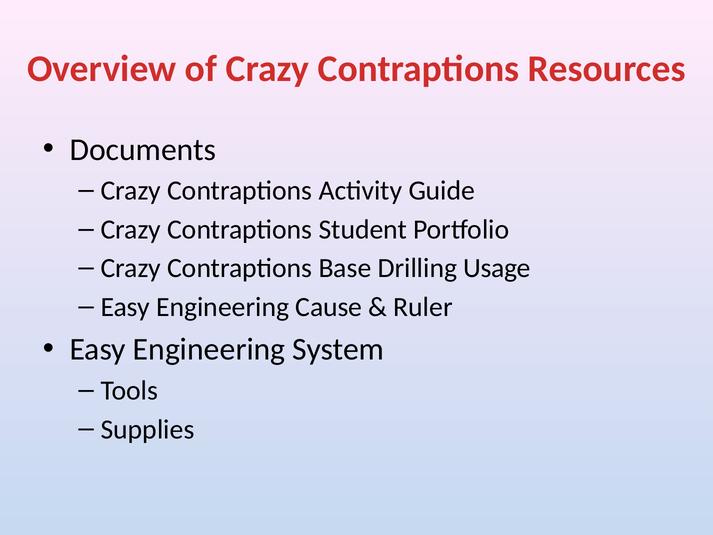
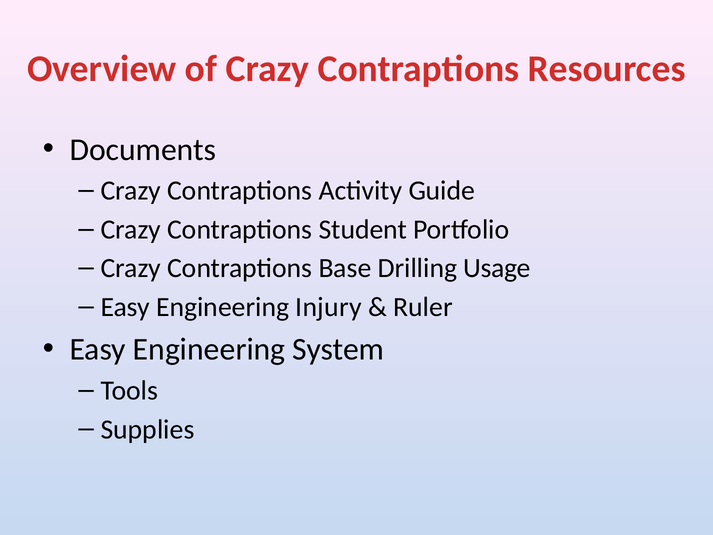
Cause: Cause -> Injury (329, 307)
